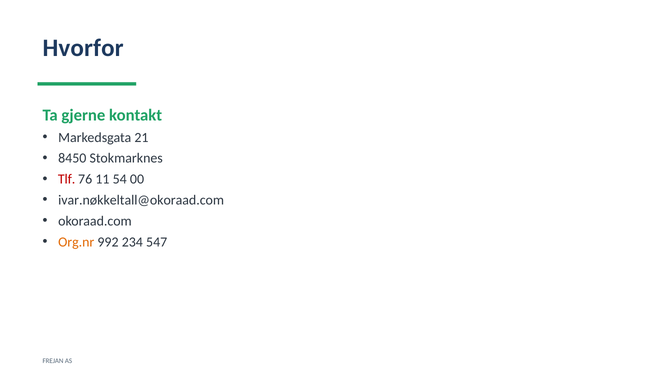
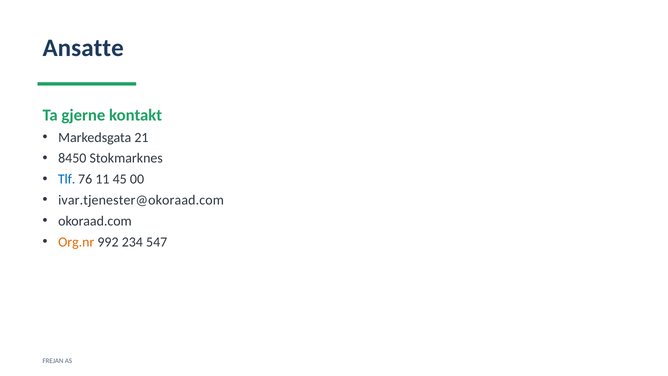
Hvorfor: Hvorfor -> Ansatte (83, 48)
Tlf colour: red -> blue (67, 179)
54: 54 -> 45 (120, 179)
ivar.nøkkeltall@okoraad.com: ivar.nøkkeltall@okoraad.com -> ivar.tjenester@okoraad.com (141, 200)
